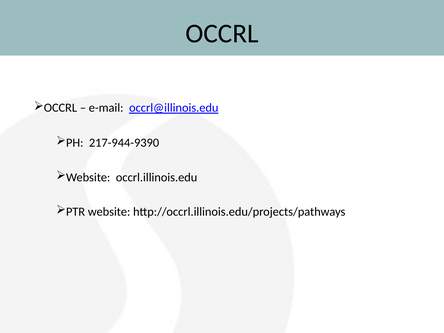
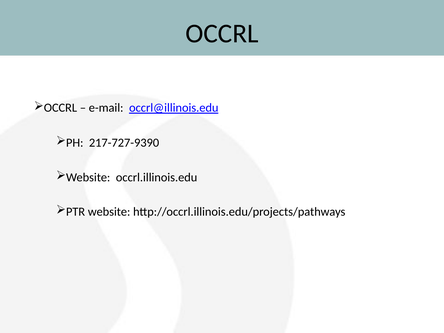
217-944-9390: 217-944-9390 -> 217-727-9390 (124, 143)
